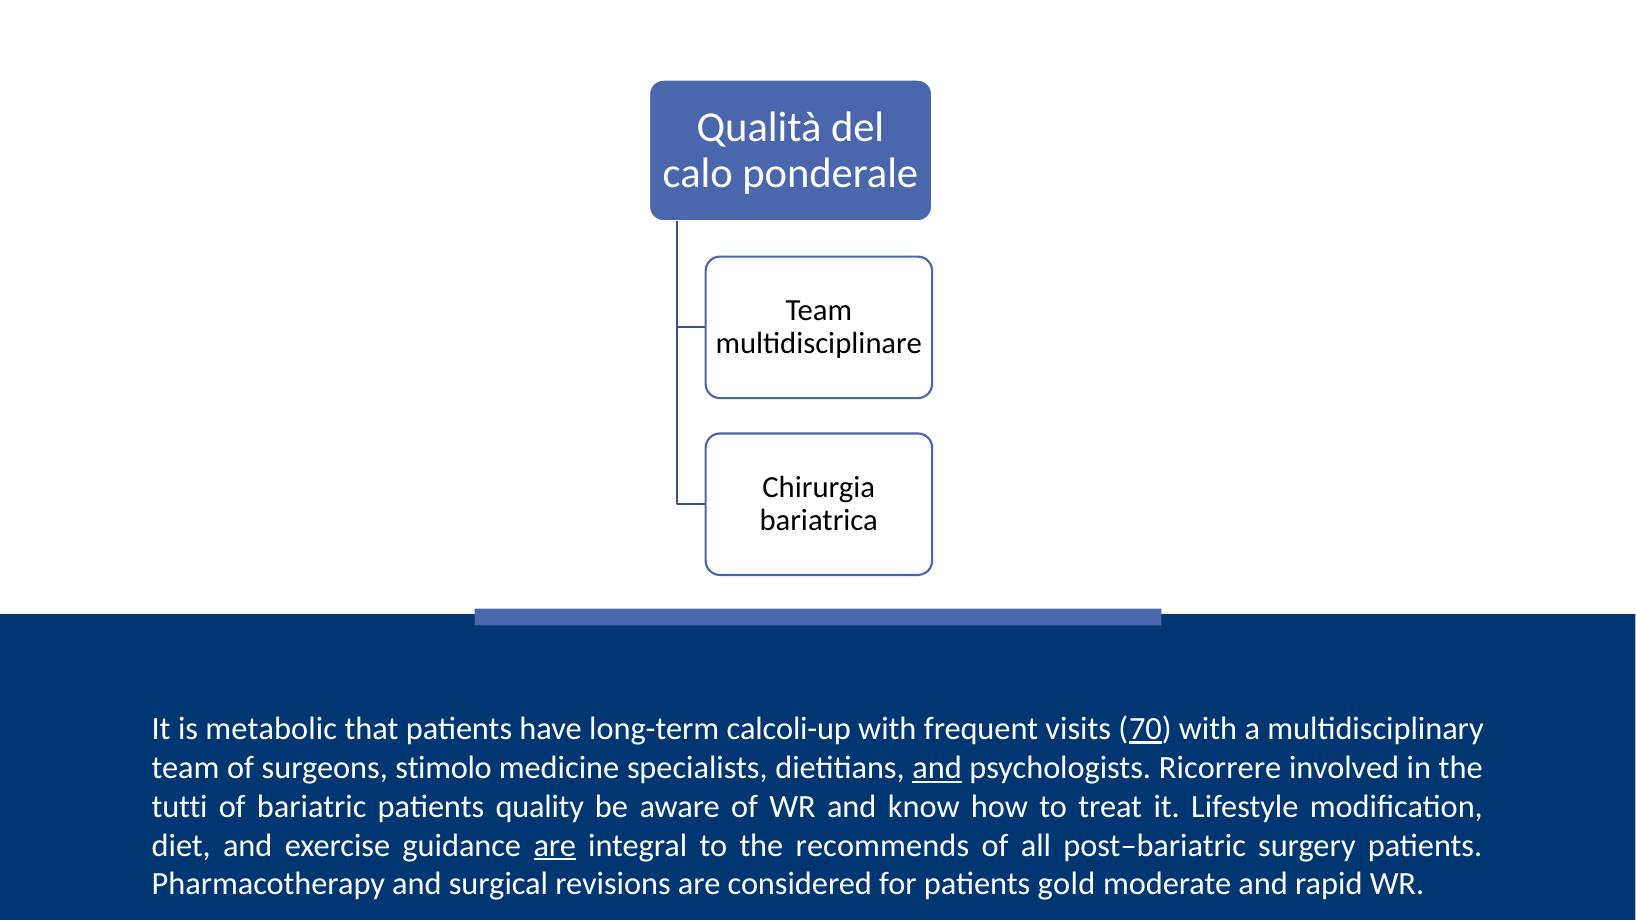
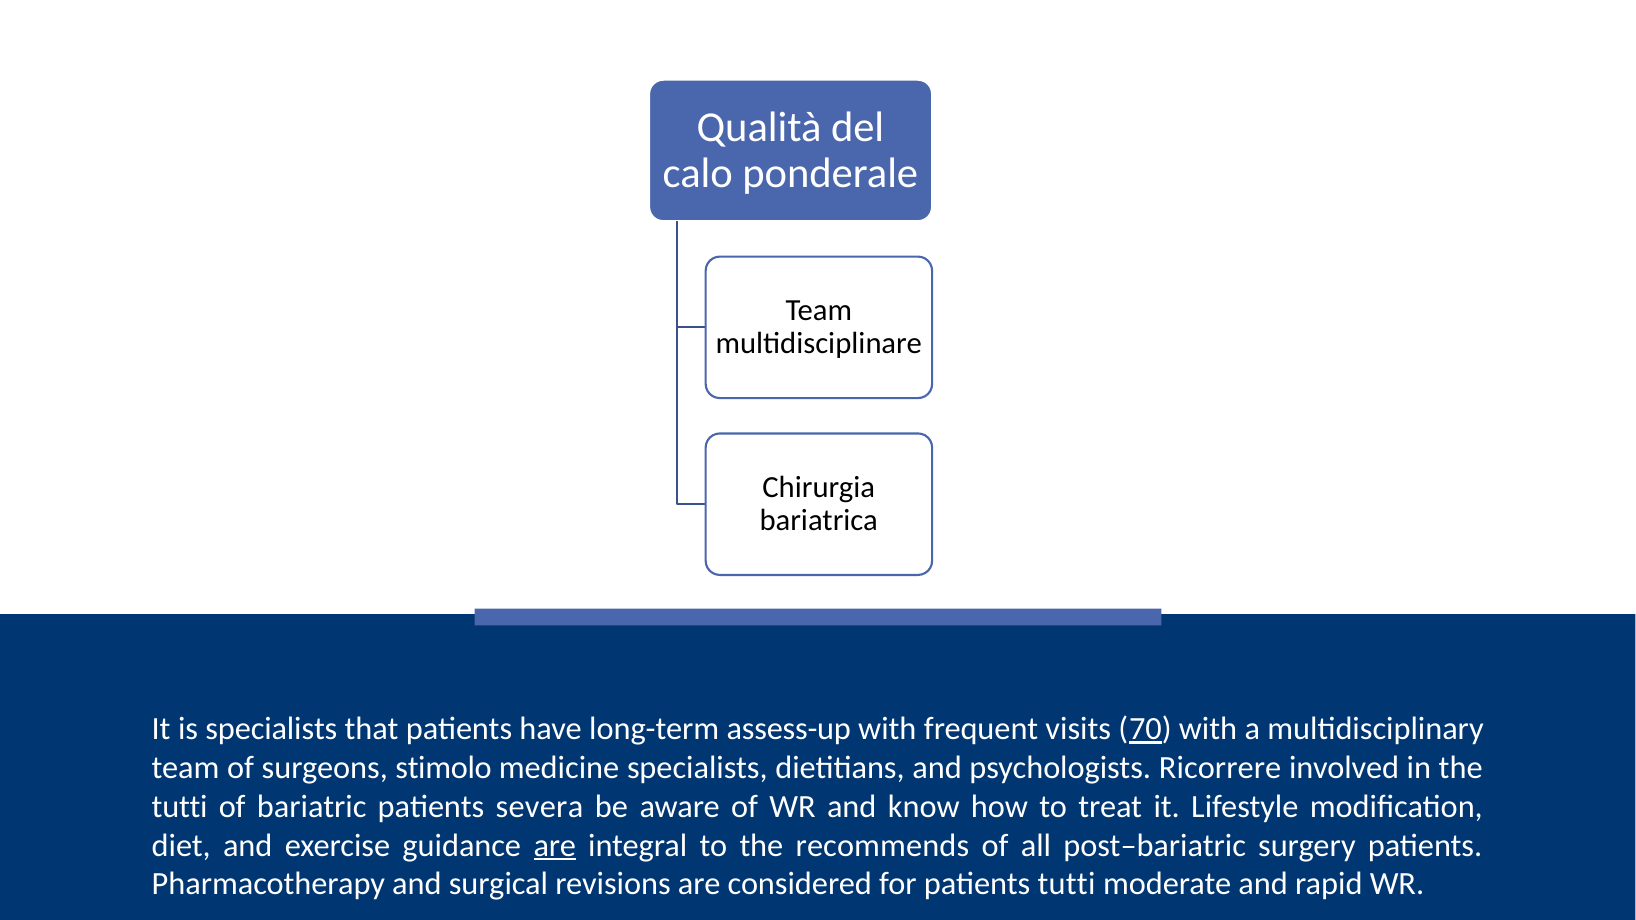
is metabolic: metabolic -> specialists (271, 729)
calcoli-up: calcoli-up -> assess-up (789, 729)
and underline: present -> none (937, 768)
quality: quality -> severa (539, 807)
patients gold: gold -> tutti (1066, 885)
